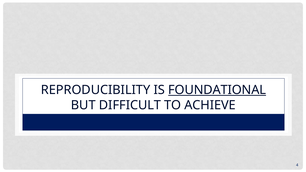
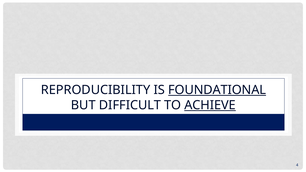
ACHIEVE underline: none -> present (210, 105)
